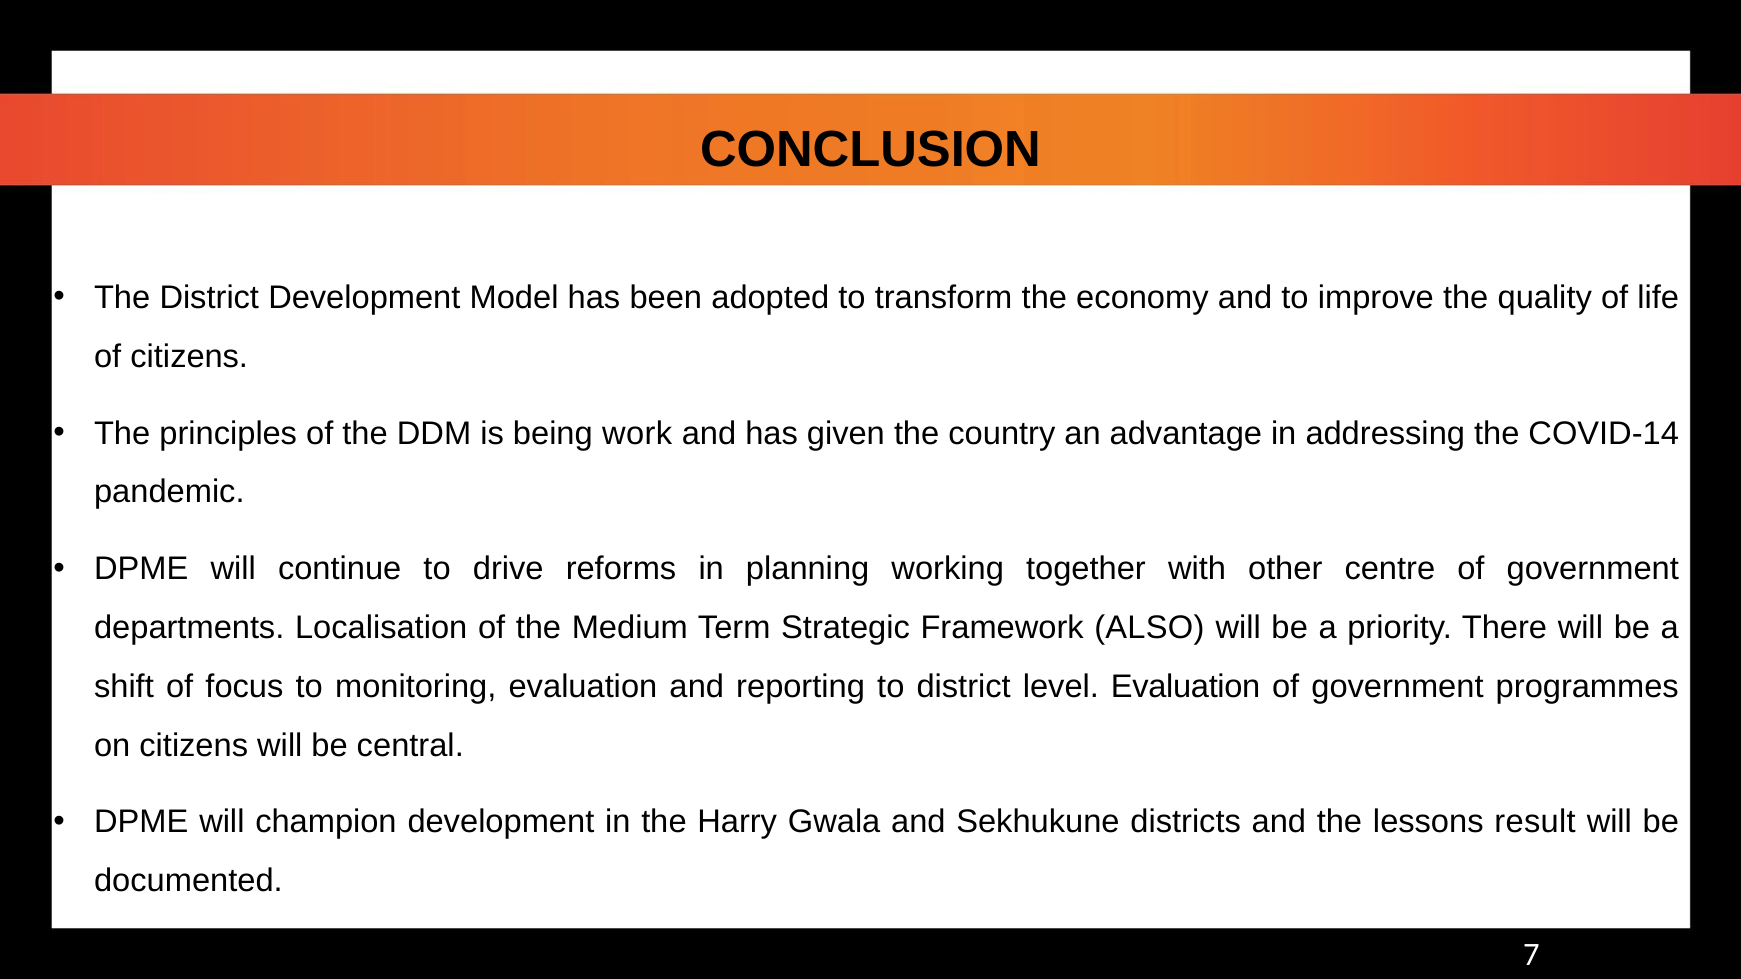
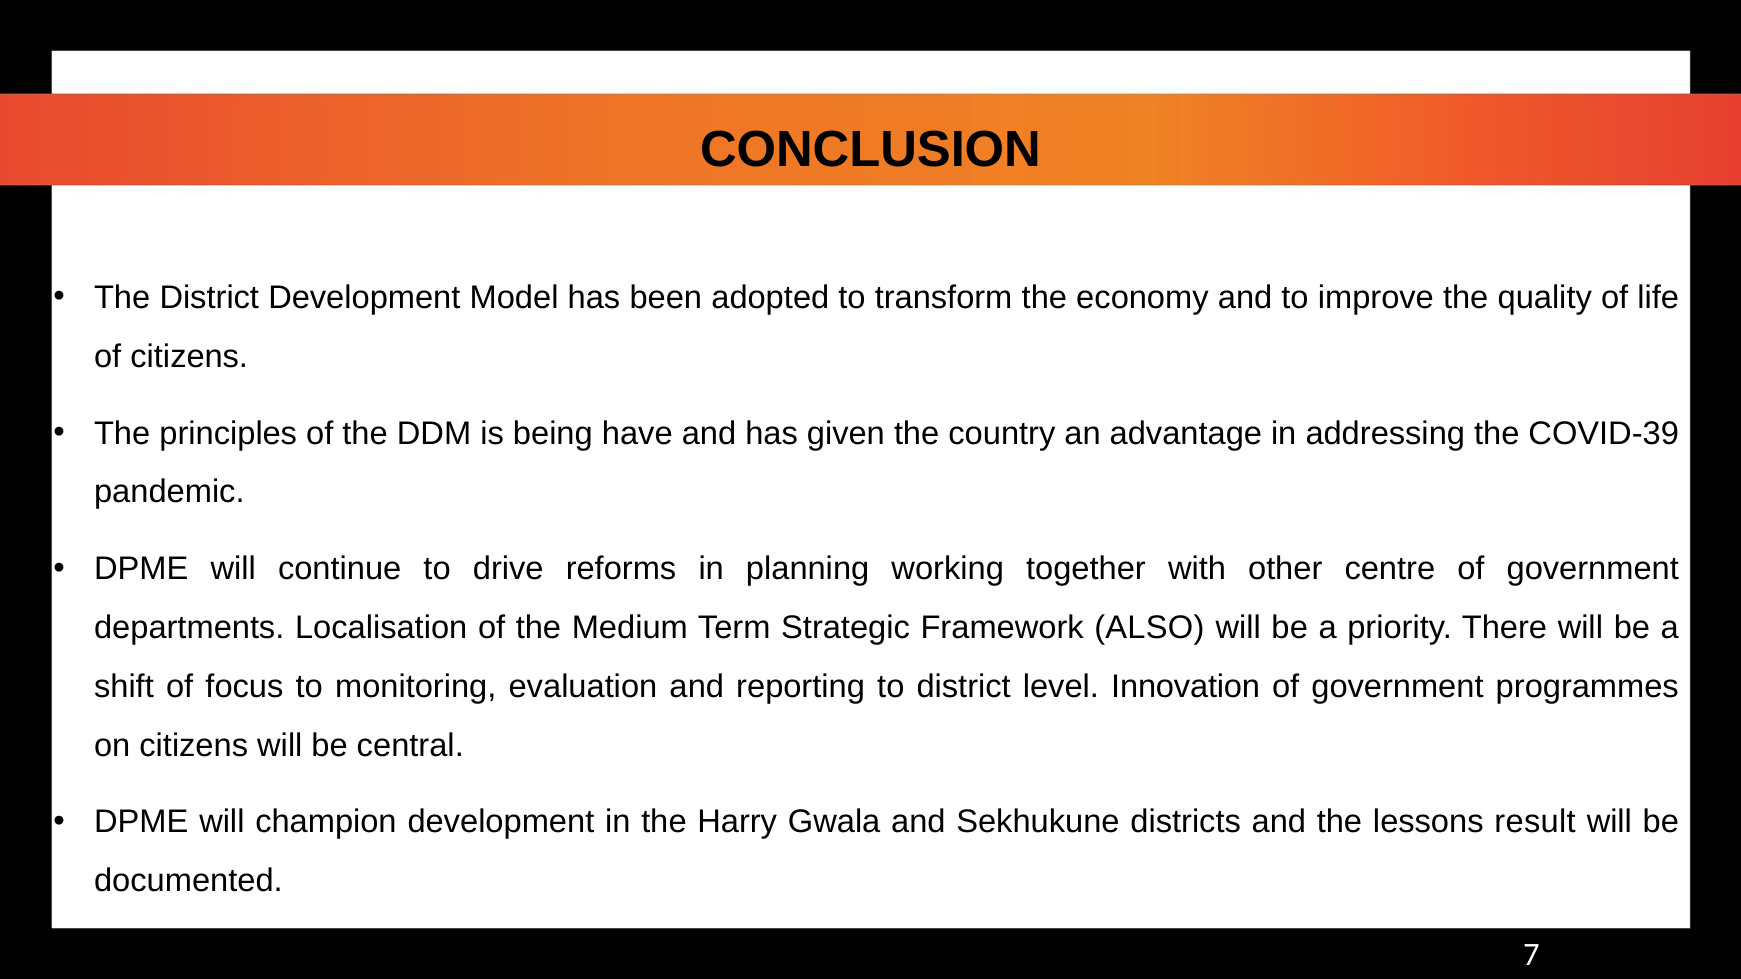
work: work -> have (637, 434)
COVID-14: COVID-14 -> COVID-39 (1604, 434)
level Evaluation: Evaluation -> Innovation (1186, 687)
